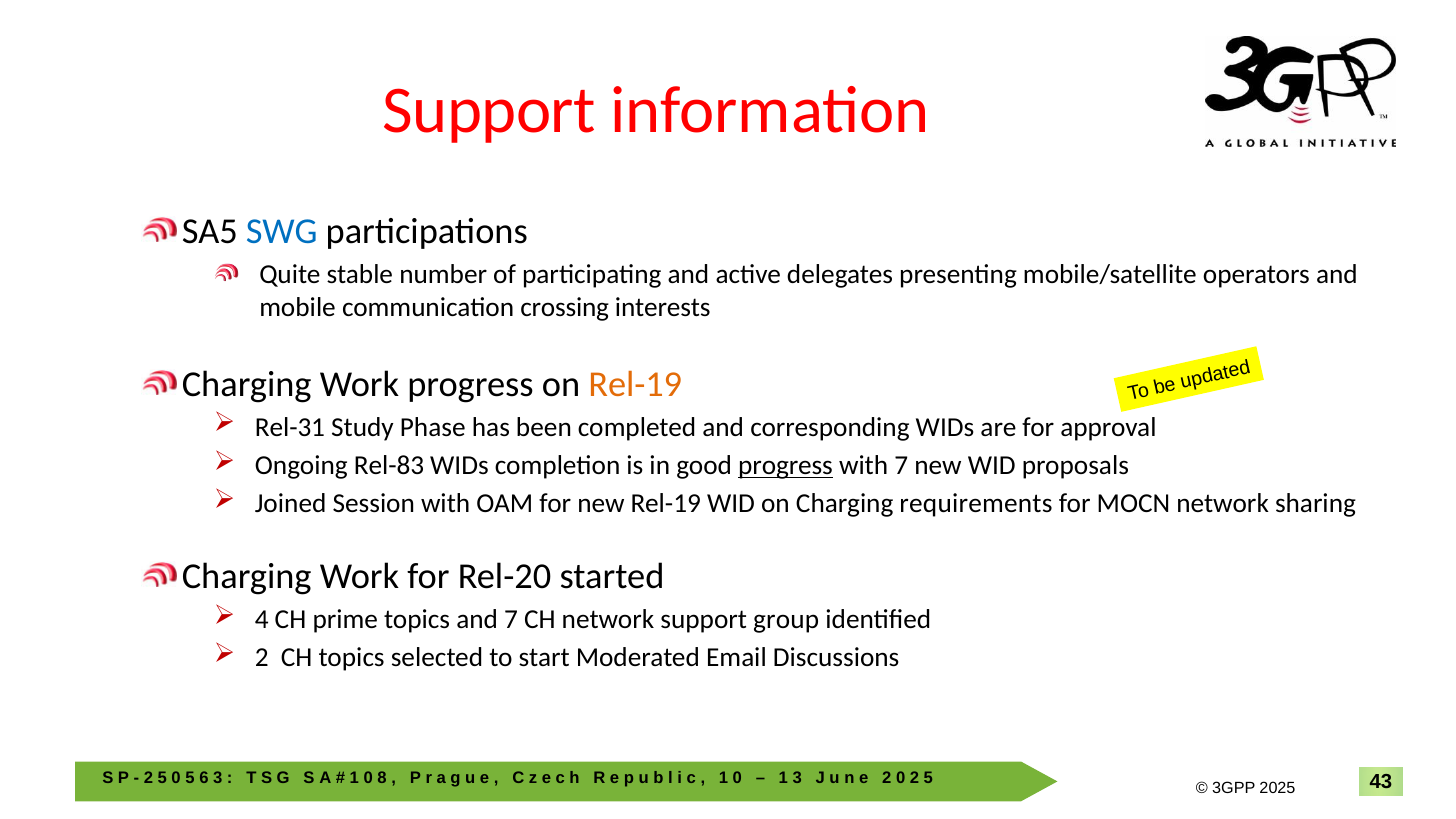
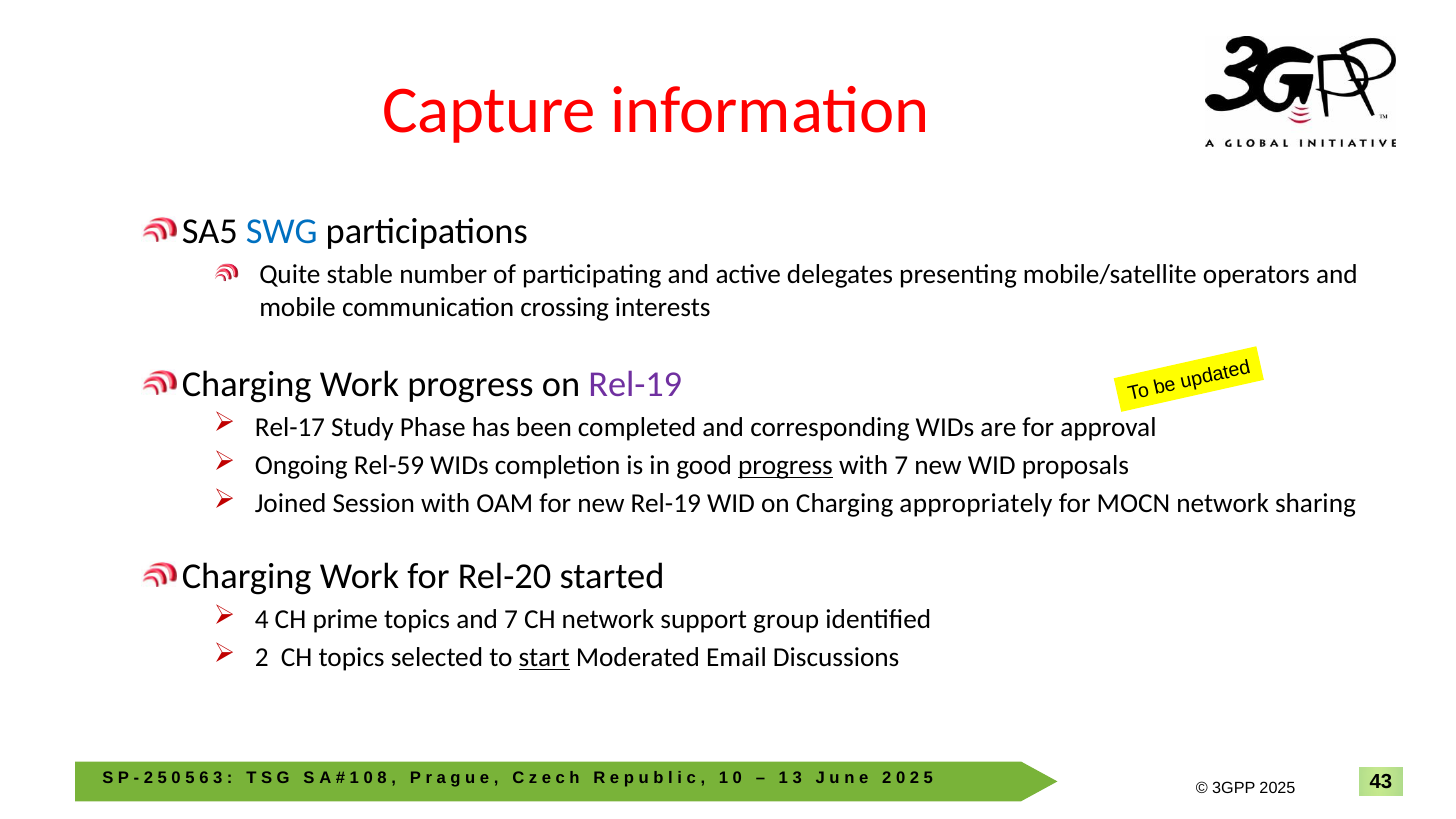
Support: Support -> Capture (489, 111)
Rel-19 colour: orange -> purple (635, 384)
Rel-31: Rel-31 -> Rel-17 (290, 427)
Rel-83: Rel-83 -> Rel-59 (389, 466)
requirements: requirements -> appropriately (976, 504)
start underline: none -> present (544, 658)
